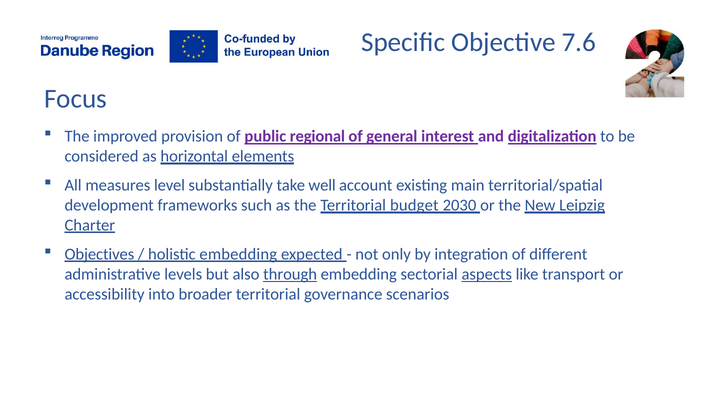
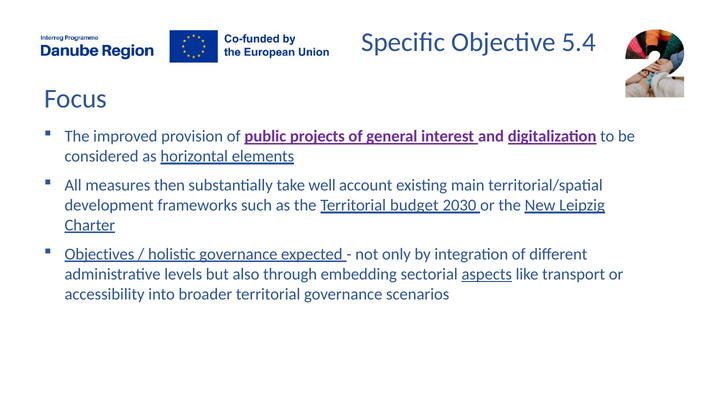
7.6: 7.6 -> 5.4 (579, 42)
regional: regional -> projects (317, 136)
level: level -> then (169, 185)
holistic embedding: embedding -> governance (238, 254)
through underline: present -> none (290, 274)
